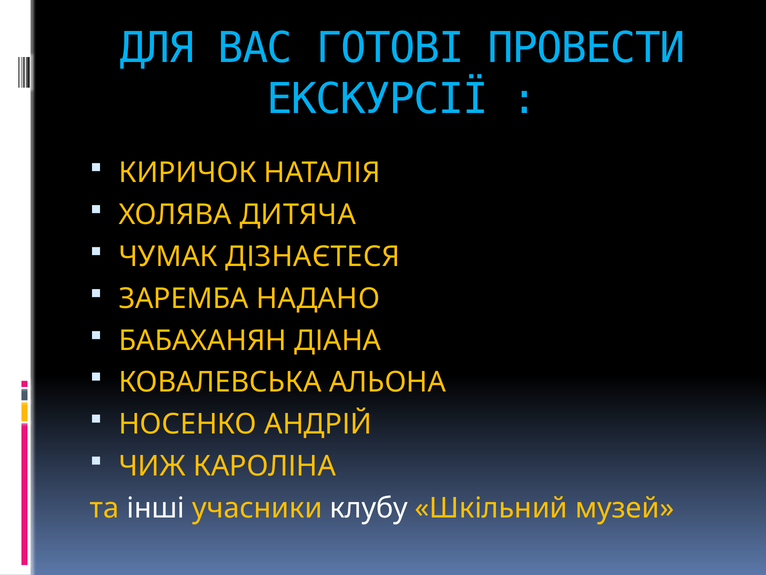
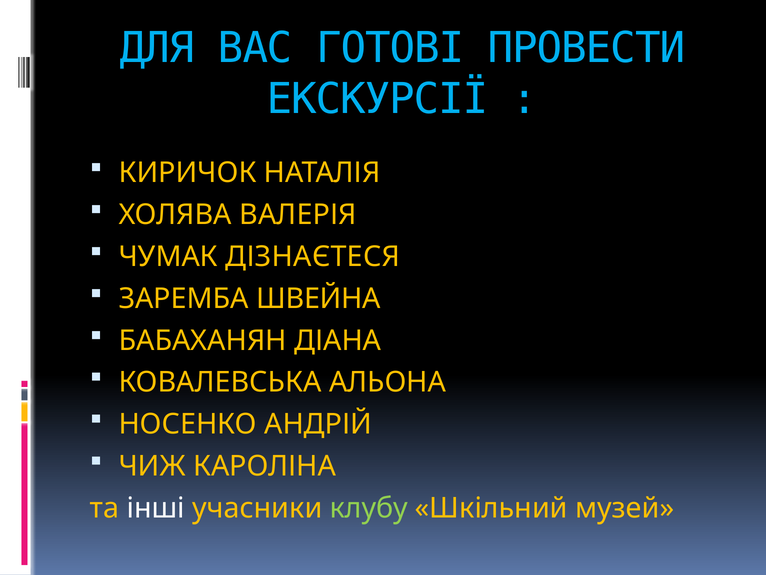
ДИТЯЧА: ДИТЯЧА -> ВАЛЕРІЯ (298, 214)
НАДАНО: НАДАНО -> ШВЕЙНА (318, 298)
клубу colour: white -> light green (369, 508)
